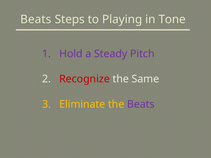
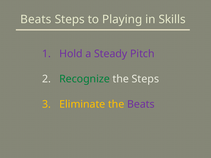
Tone: Tone -> Skills (172, 19)
Recognize colour: red -> green (85, 79)
the Same: Same -> Steps (145, 79)
